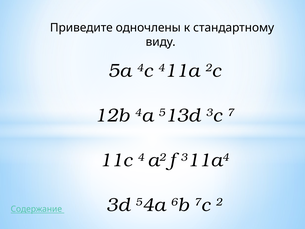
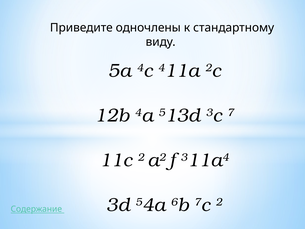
11c 4: 4 -> 2 (141, 157)
